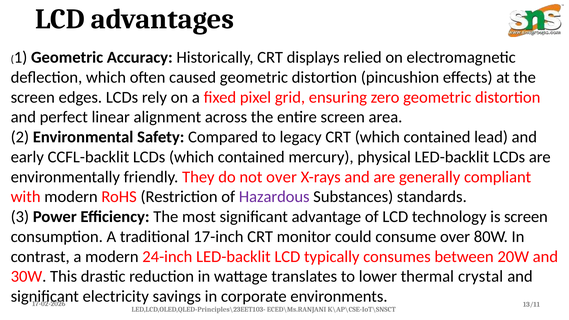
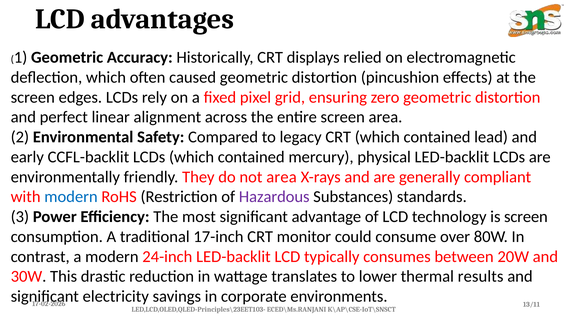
not over: over -> area (282, 177)
modern colour: black -> blue (71, 197)
crystal: crystal -> results (481, 277)
